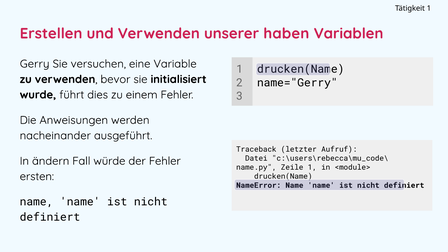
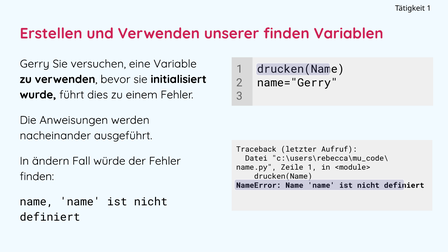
unserer haben: haben -> finden (286, 34)
ersten: ersten -> finden (37, 176)
